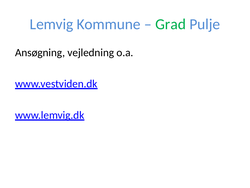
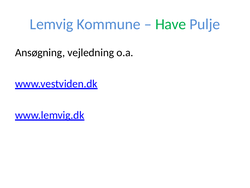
Grad: Grad -> Have (171, 24)
